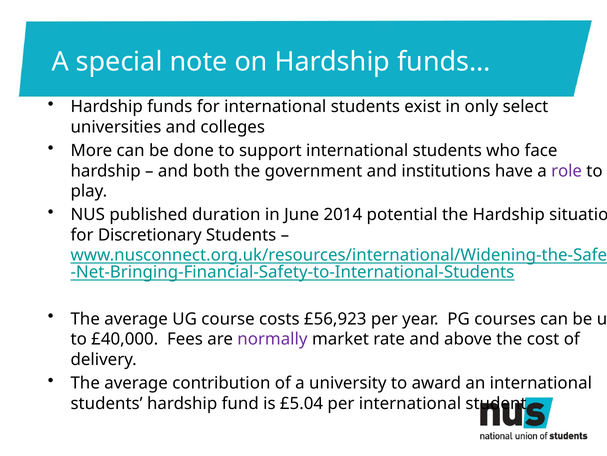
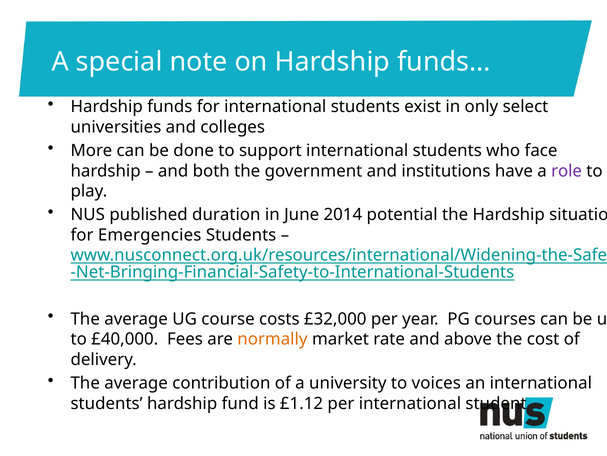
Discretionary: Discretionary -> Emergencies (150, 235)
£56,923: £56,923 -> £32,000 (335, 319)
normally colour: purple -> orange (272, 339)
award: award -> voices (436, 383)
£5.04: £5.04 -> £1.12 (302, 403)
